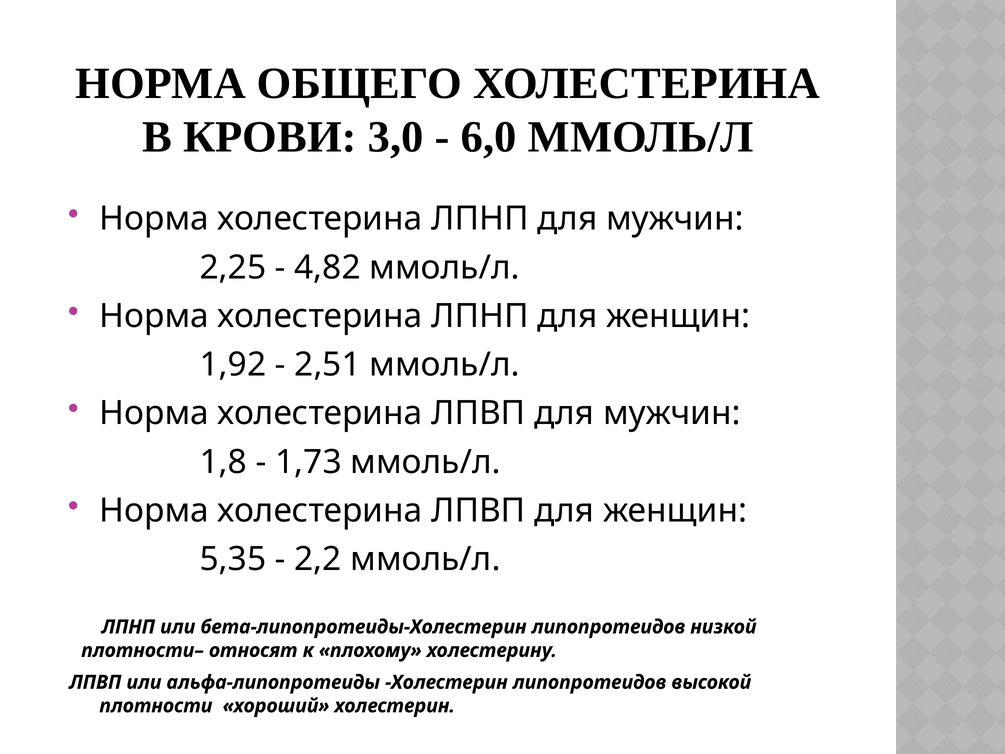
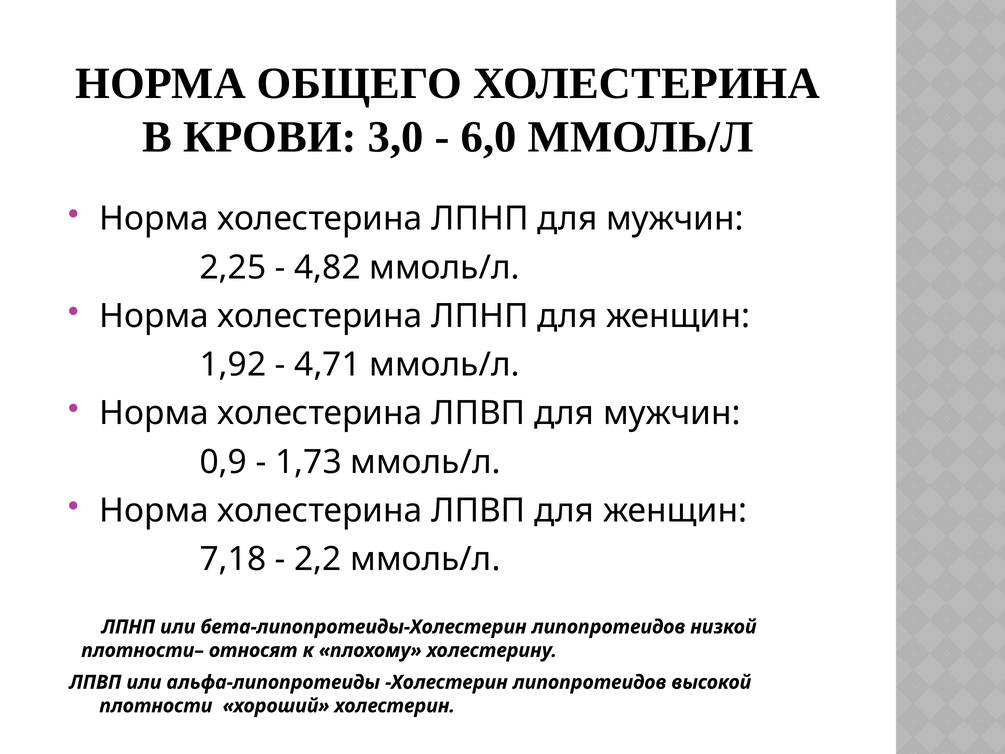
2,51: 2,51 -> 4,71 (328, 365)
1,8: 1,8 -> 0,9 (223, 462)
5,35: 5,35 -> 7,18 (233, 559)
